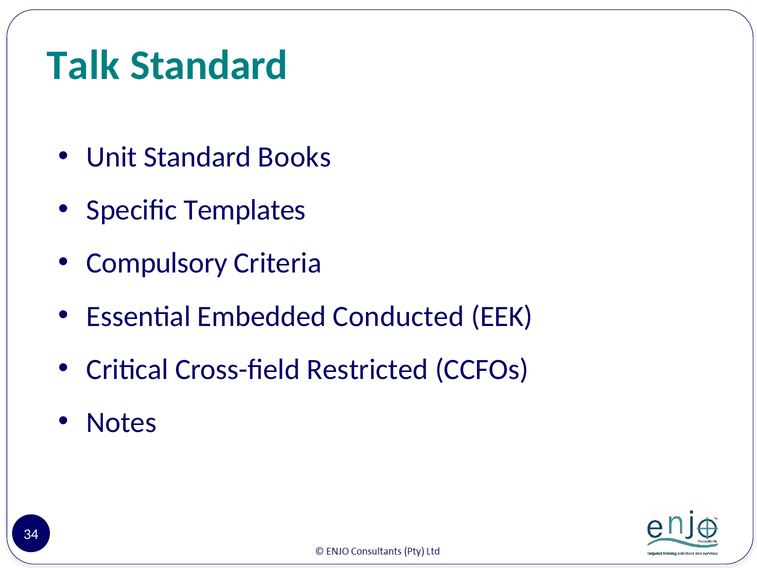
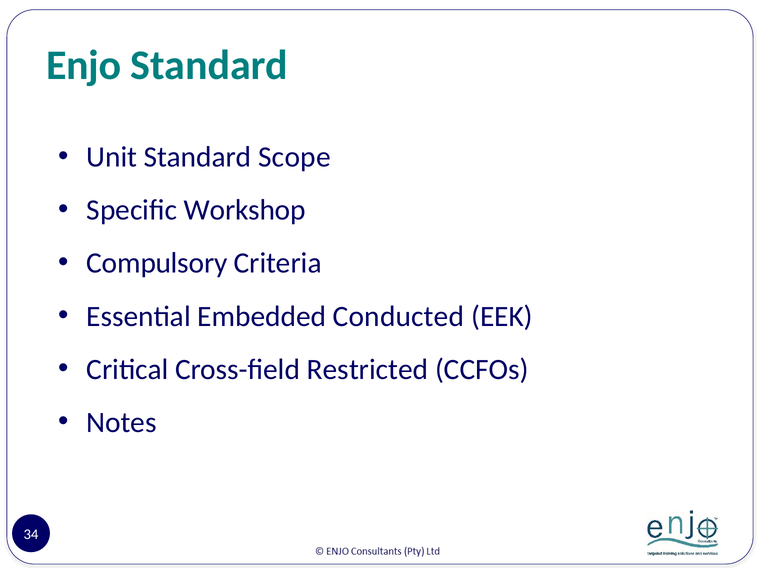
Talk: Talk -> Enjo (84, 65)
Books: Books -> Scope (295, 157)
Templates: Templates -> Workshop (245, 210)
